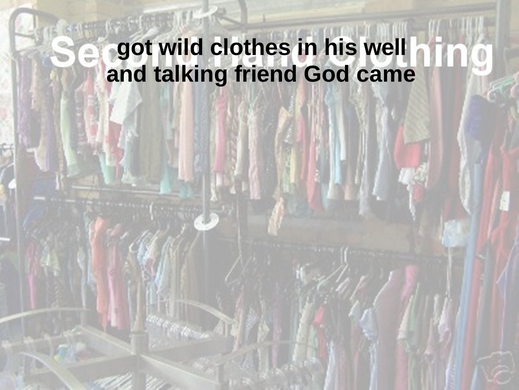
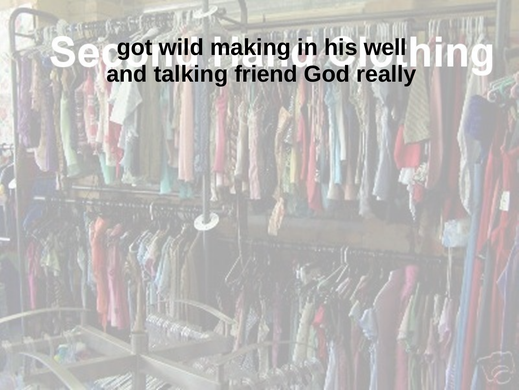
clothes: clothes -> making (251, 47)
came: came -> really (386, 74)
